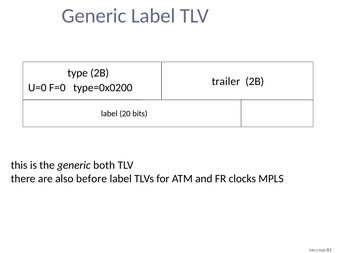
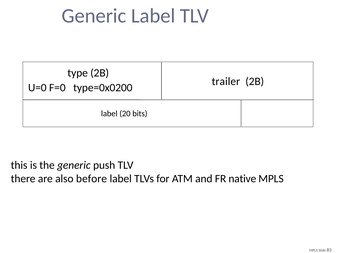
both: both -> push (104, 165)
clocks: clocks -> native (242, 178)
